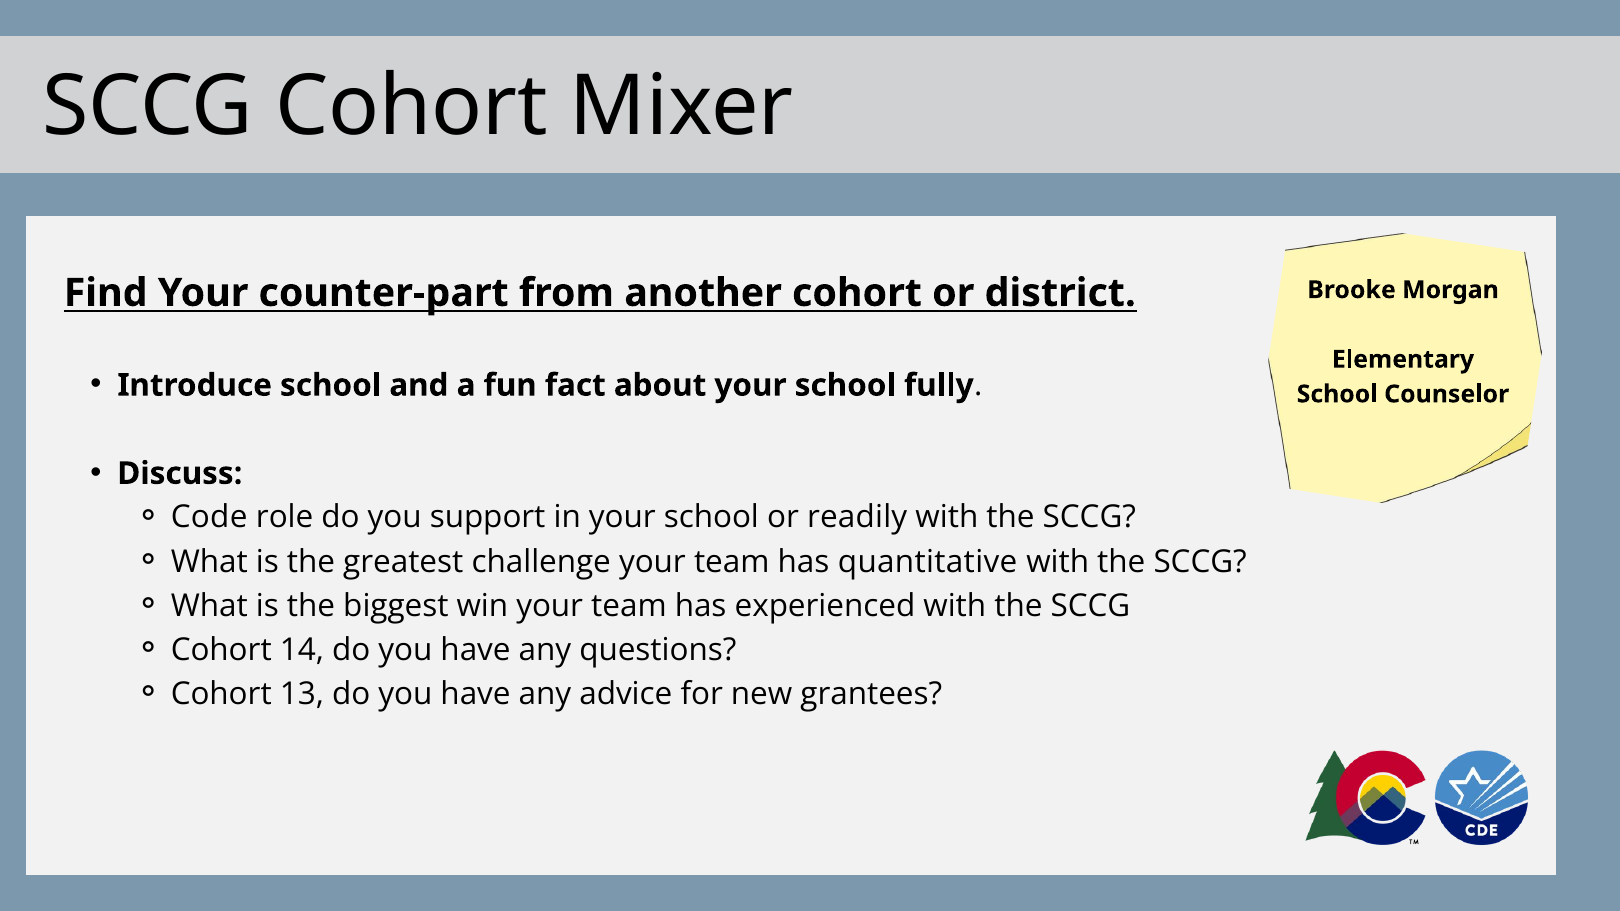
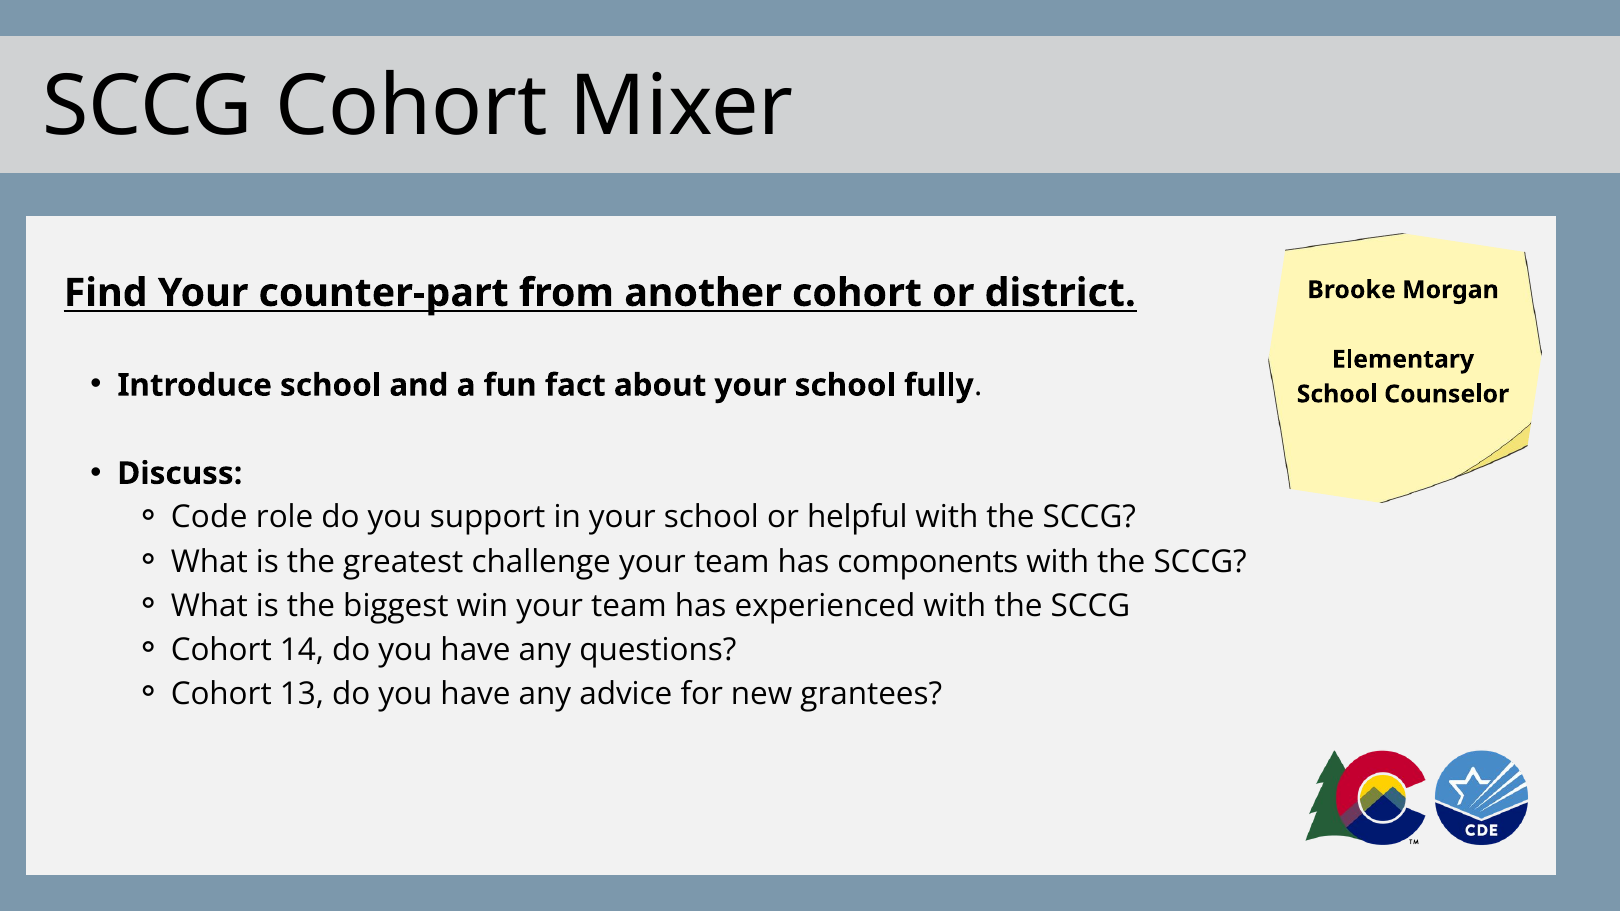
readily: readily -> helpful (857, 518)
quantitative: quantitative -> components (928, 562)
